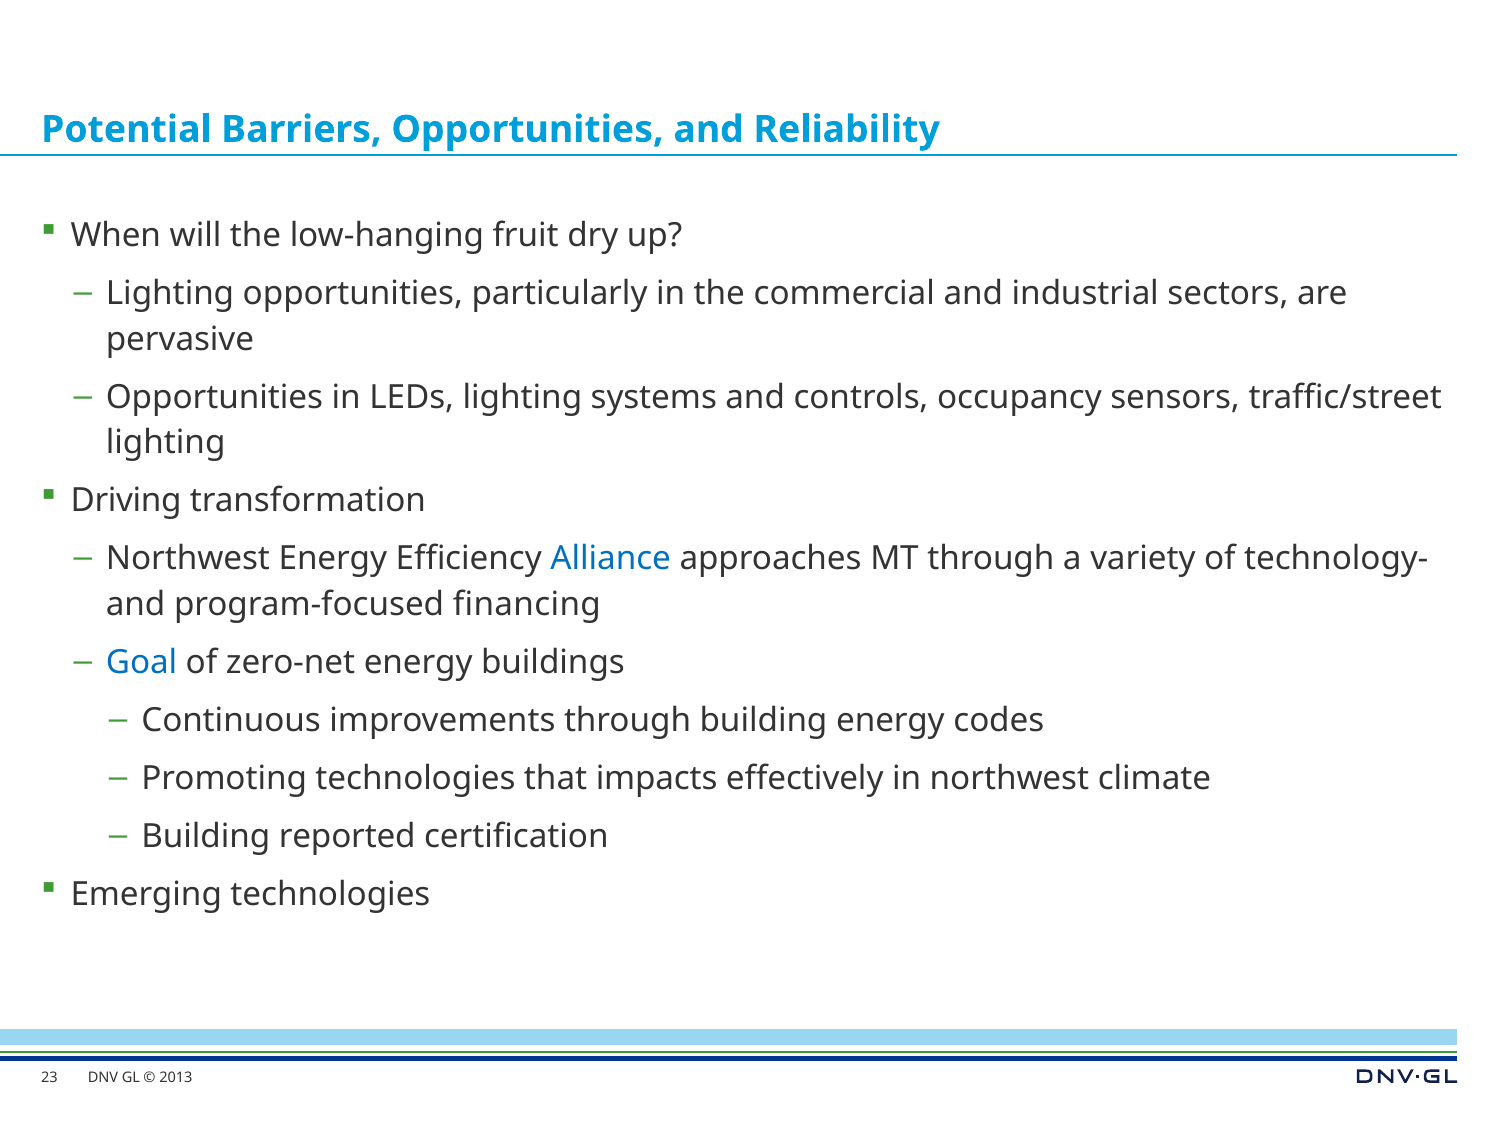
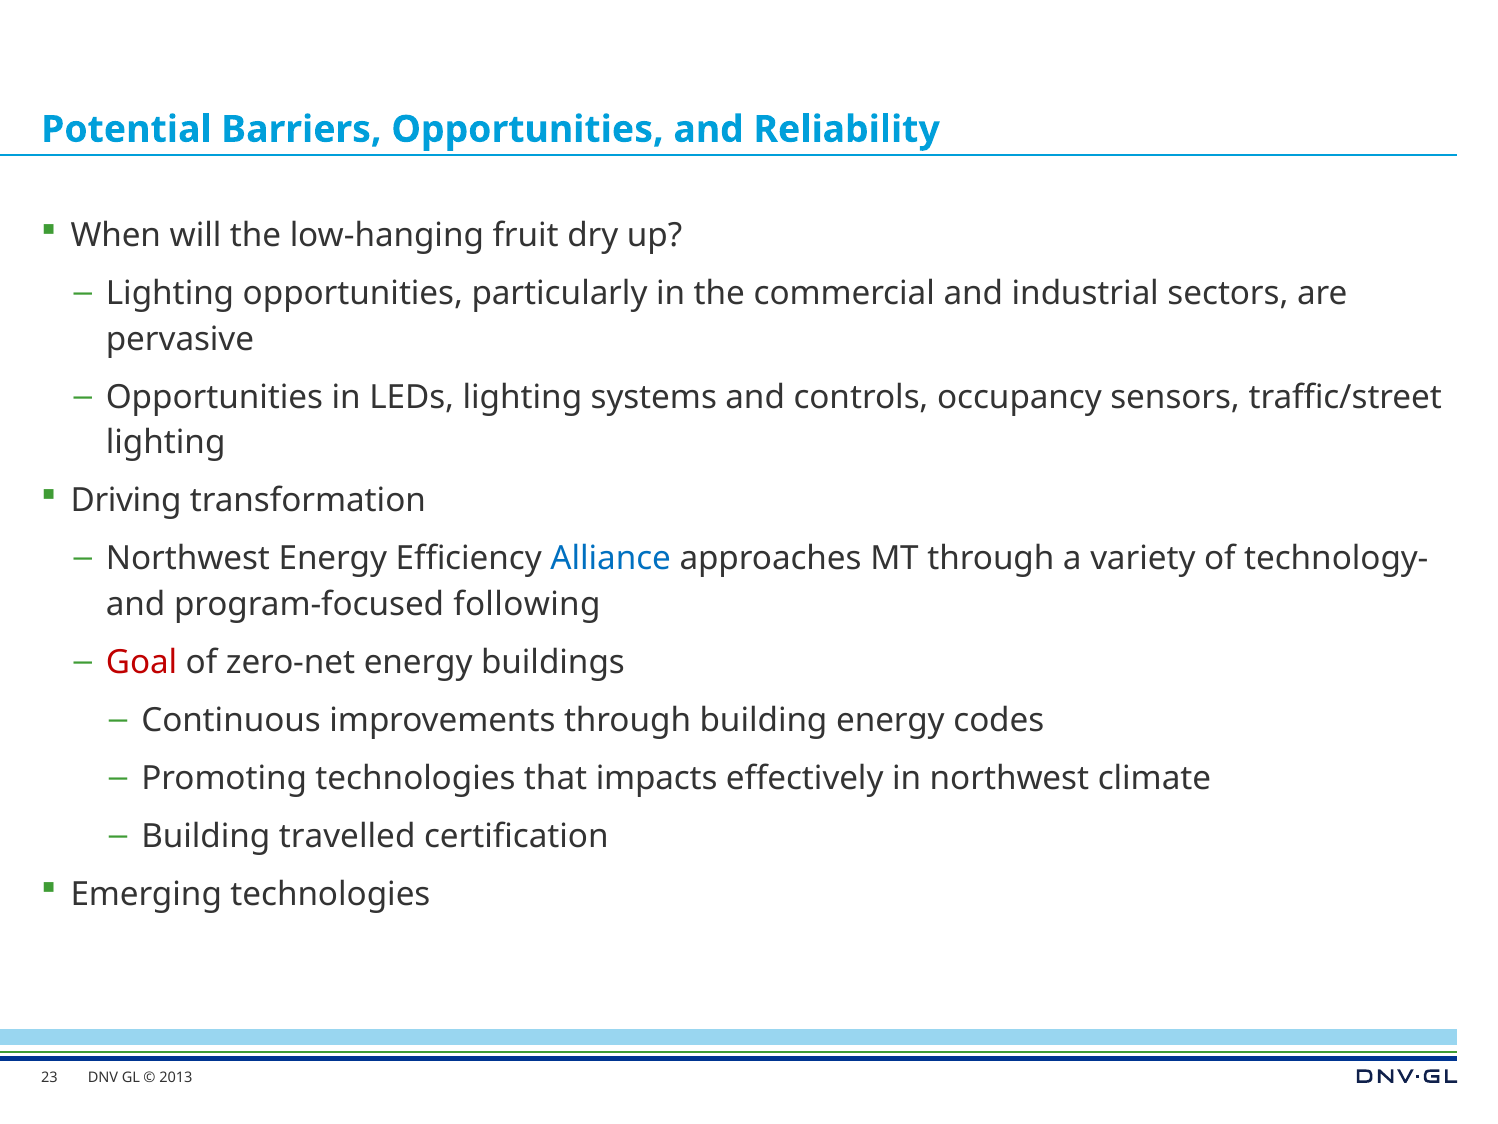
financing: financing -> following (527, 604)
Goal colour: blue -> red (142, 662)
reported: reported -> travelled (347, 836)
